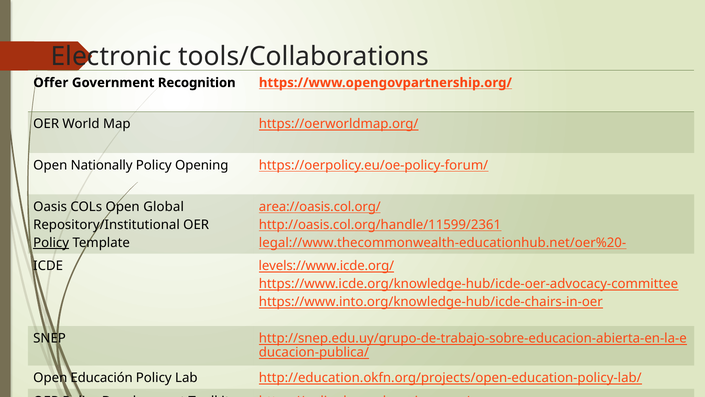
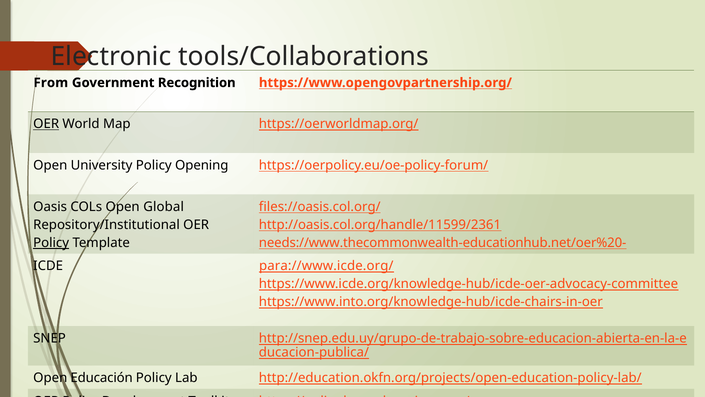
Offer: Offer -> From (51, 83)
OER underline: none -> present (46, 124)
Nationally: Nationally -> University (102, 165)
area://oasis.col.org/: area://oasis.col.org/ -> files://oasis.col.org/ (320, 206)
legal://www.thecommonwealth-educationhub.net/oer%20-: legal://www.thecommonwealth-educationhub.net/oer%20- -> needs://www.thecommonwealth-educationhub.net/oer%20- (443, 242)
levels://www.icde.org/: levels://www.icde.org/ -> para://www.icde.org/ (326, 266)
